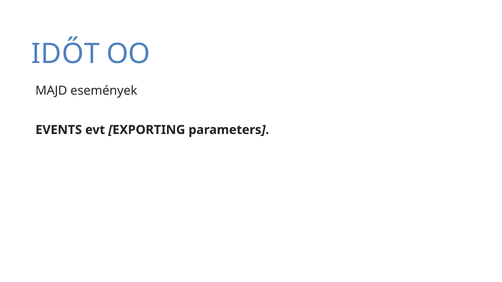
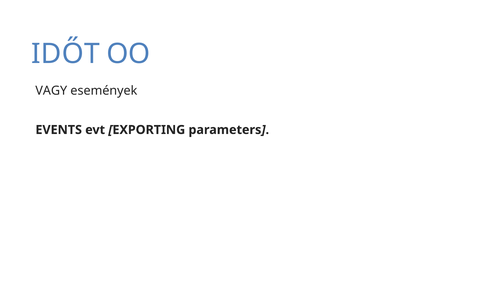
MAJD: MAJD -> VAGY (51, 91)
